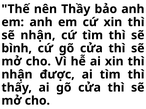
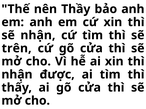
bình: bình -> trên (17, 49)
